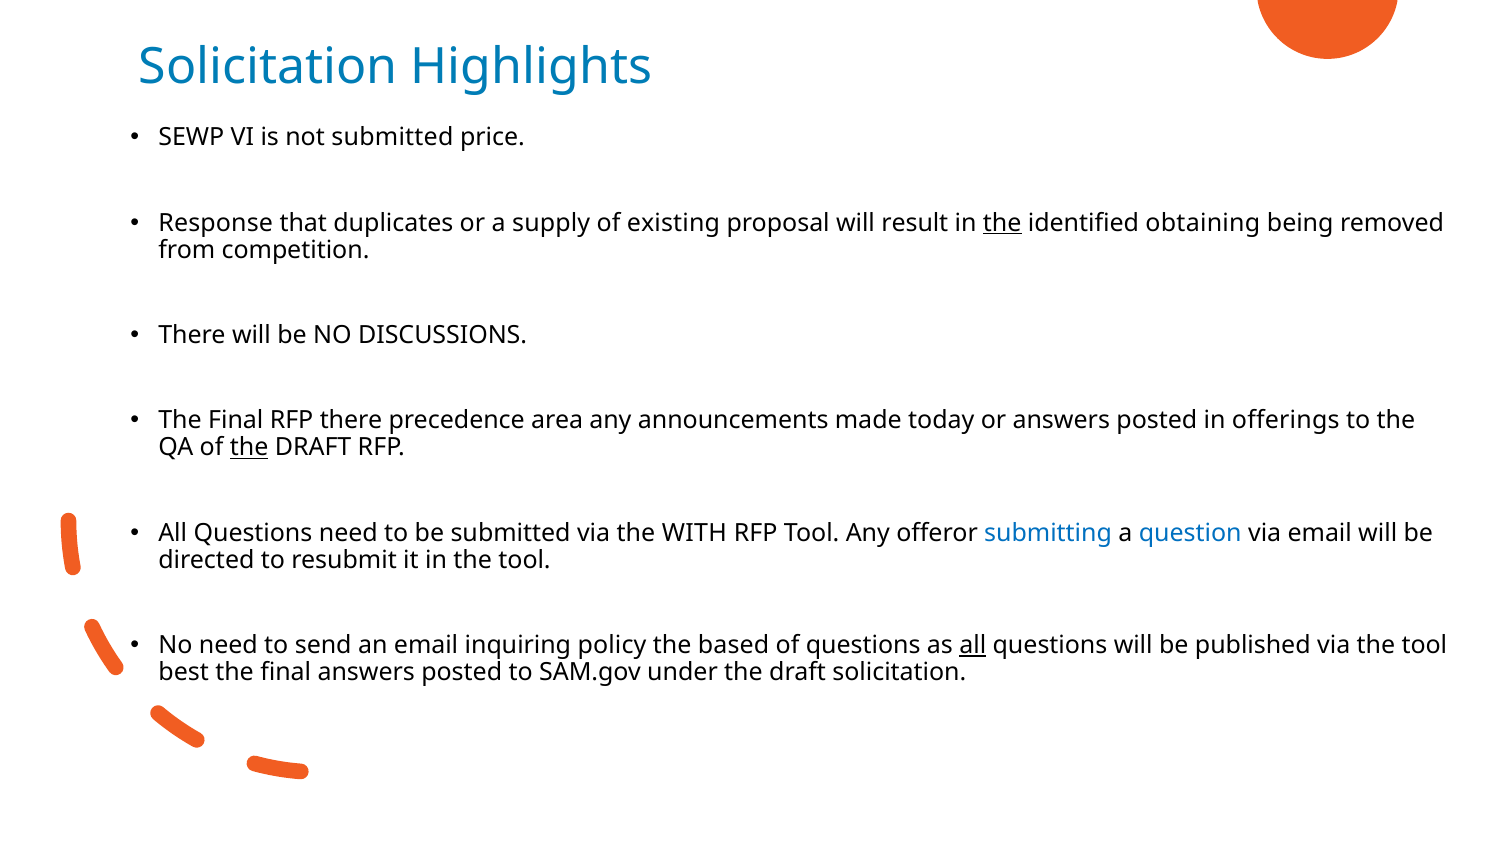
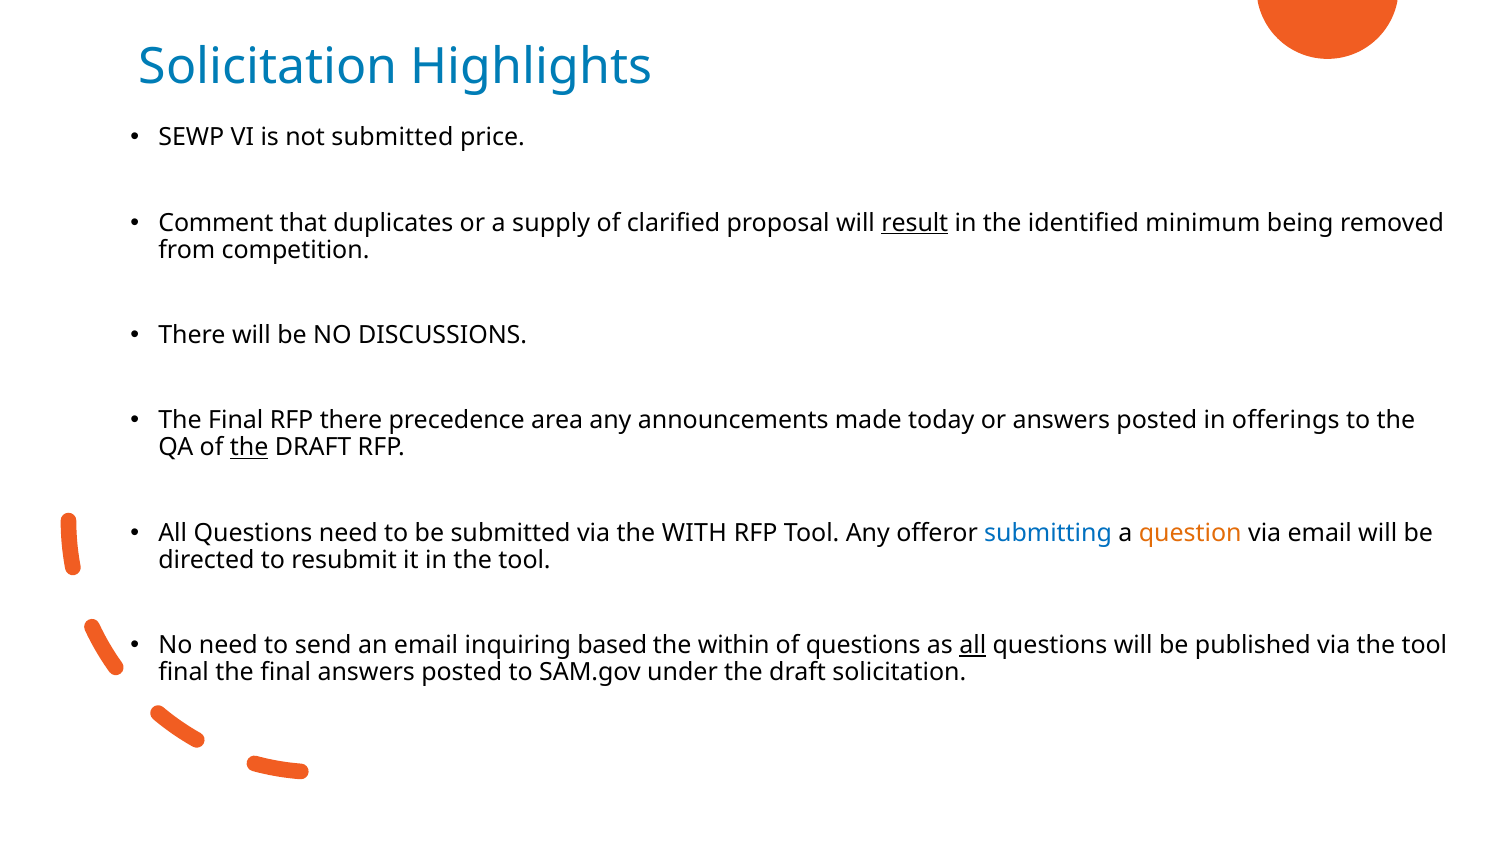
Response: Response -> Comment (216, 223)
existing: existing -> clarified (673, 223)
result underline: none -> present (915, 223)
the underline: present -> none (1002, 223)
obtaining: obtaining -> minimum (1203, 223)
question colour: blue -> orange (1190, 533)
policy: policy -> based (612, 645)
based: based -> within (734, 645)
best: best -> final (184, 672)
